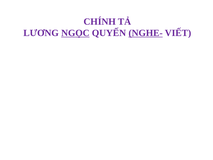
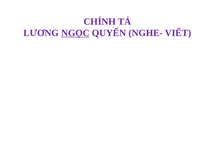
NGHE- underline: present -> none (146, 33)
